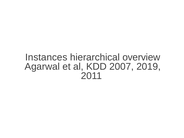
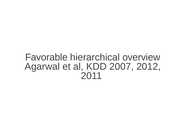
Instances: Instances -> Favorable (46, 57)
2019: 2019 -> 2012 (149, 67)
